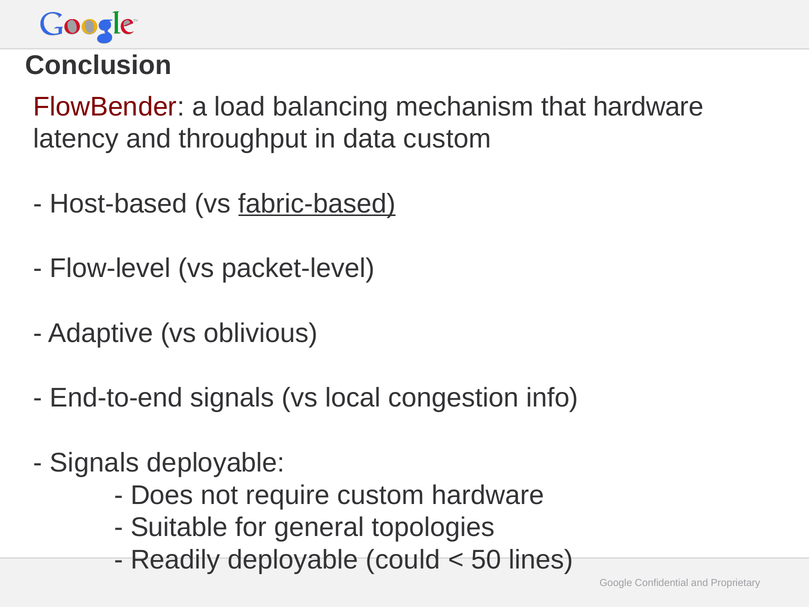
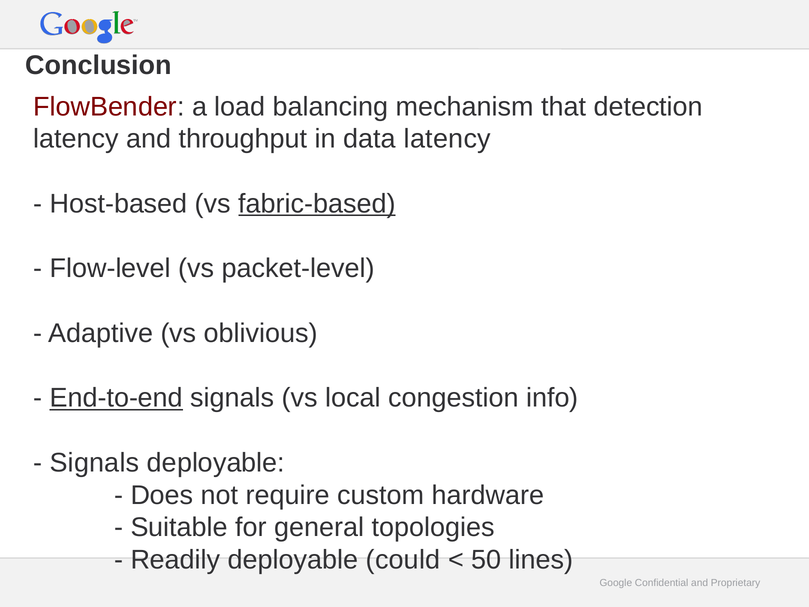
that hardware: hardware -> detection (648, 107)
data custom: custom -> latency (447, 139)
End-to-end underline: none -> present (116, 398)
